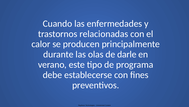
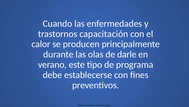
relacionadas: relacionadas -> capacitación (104, 34)
